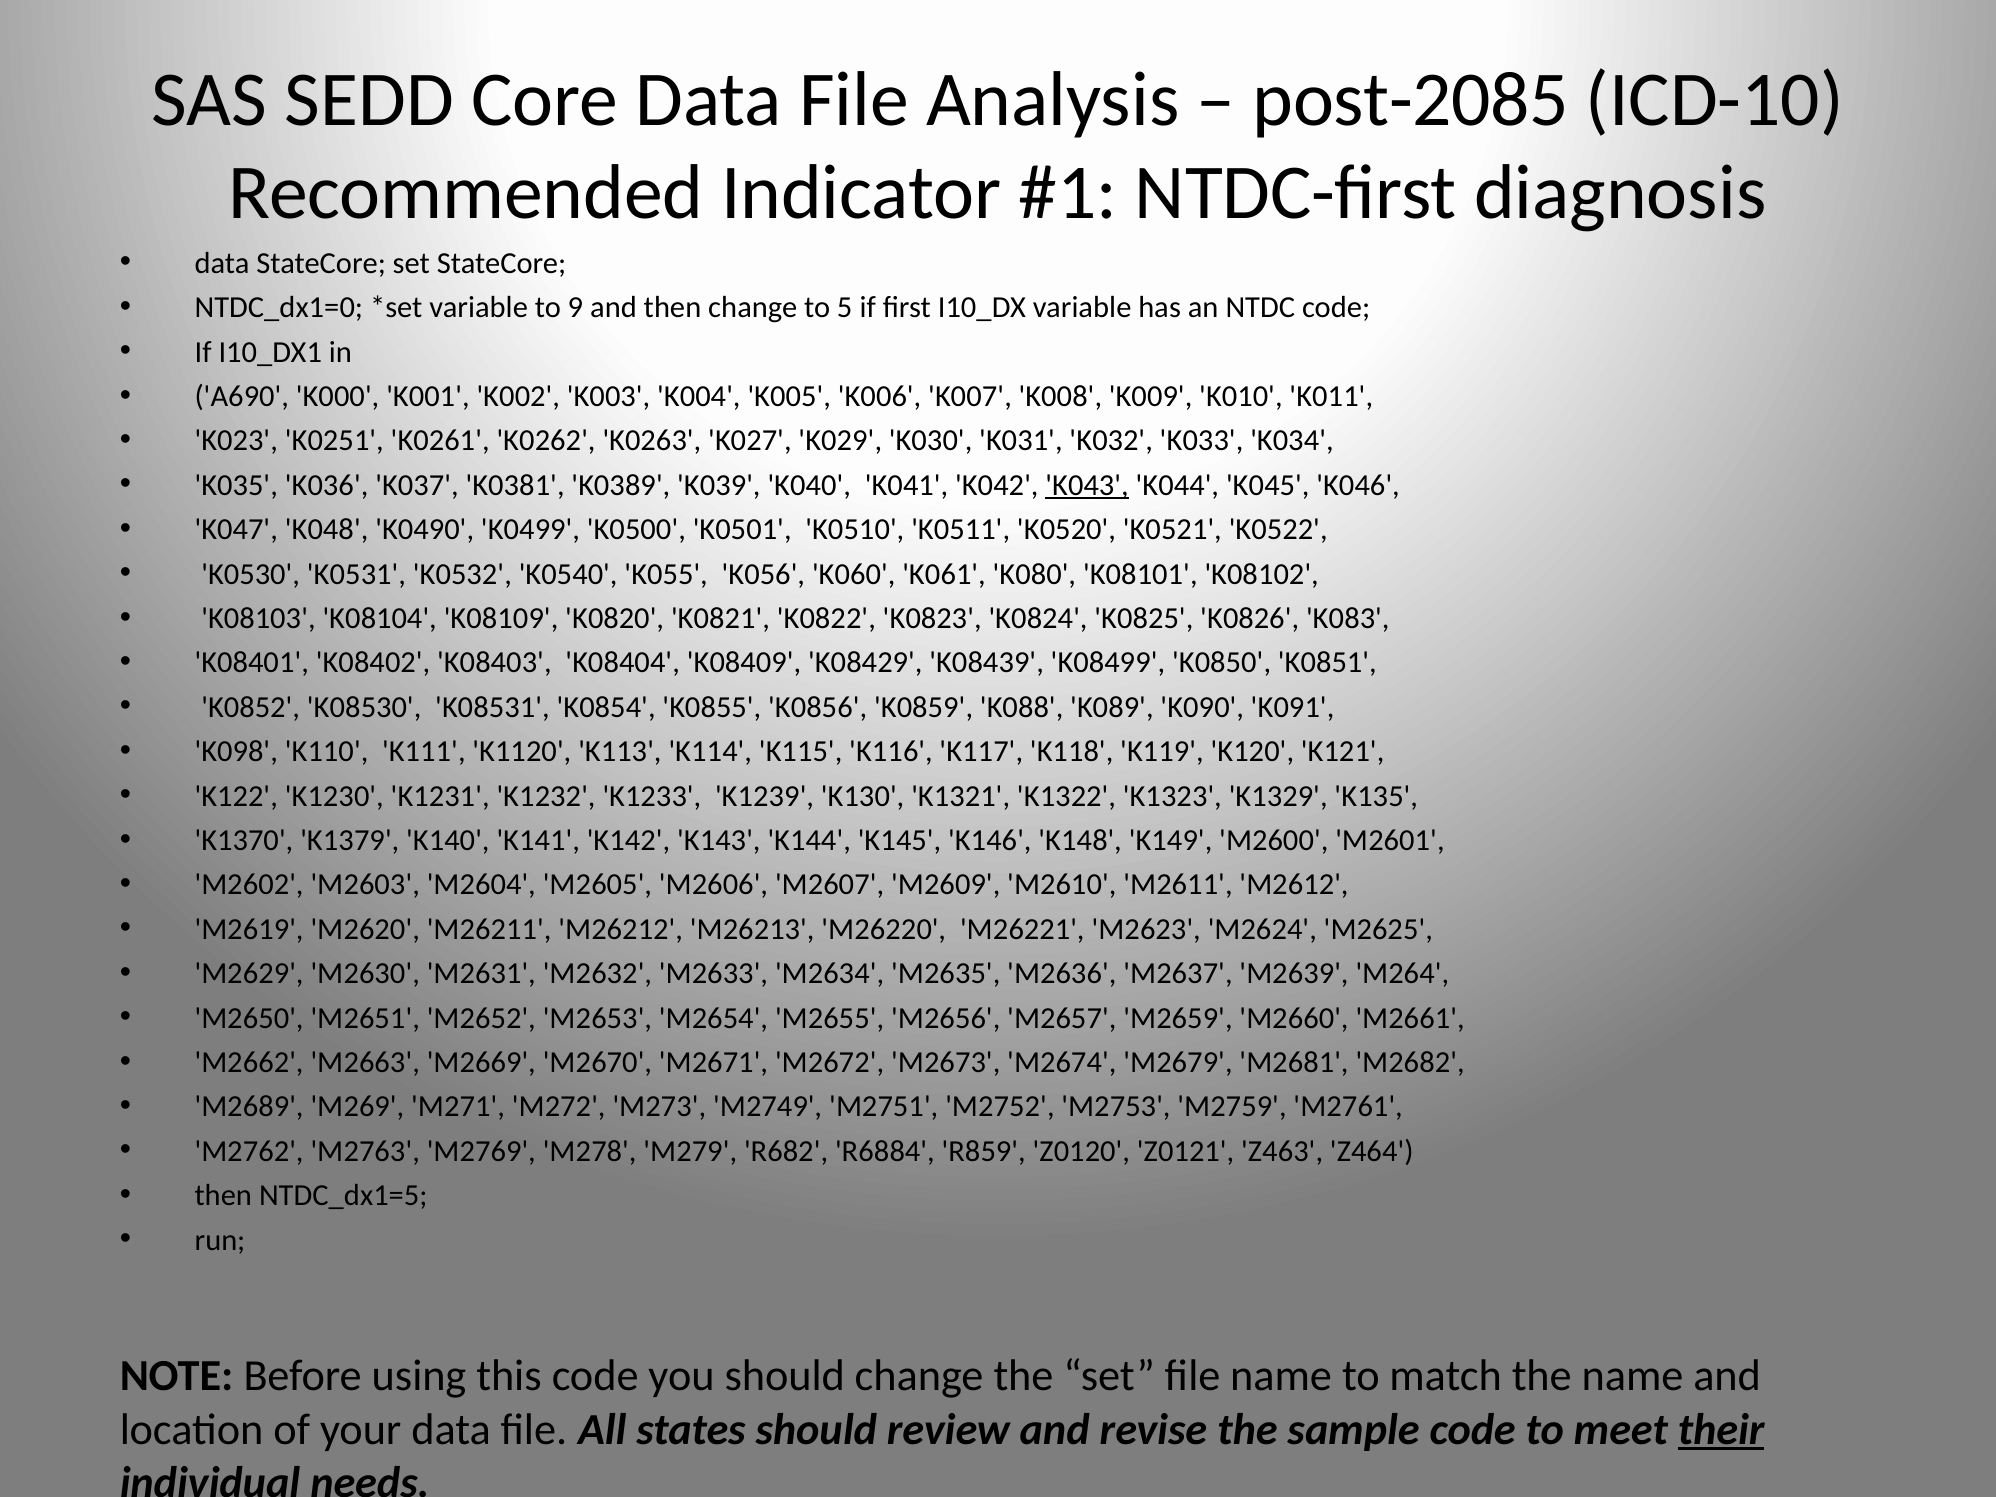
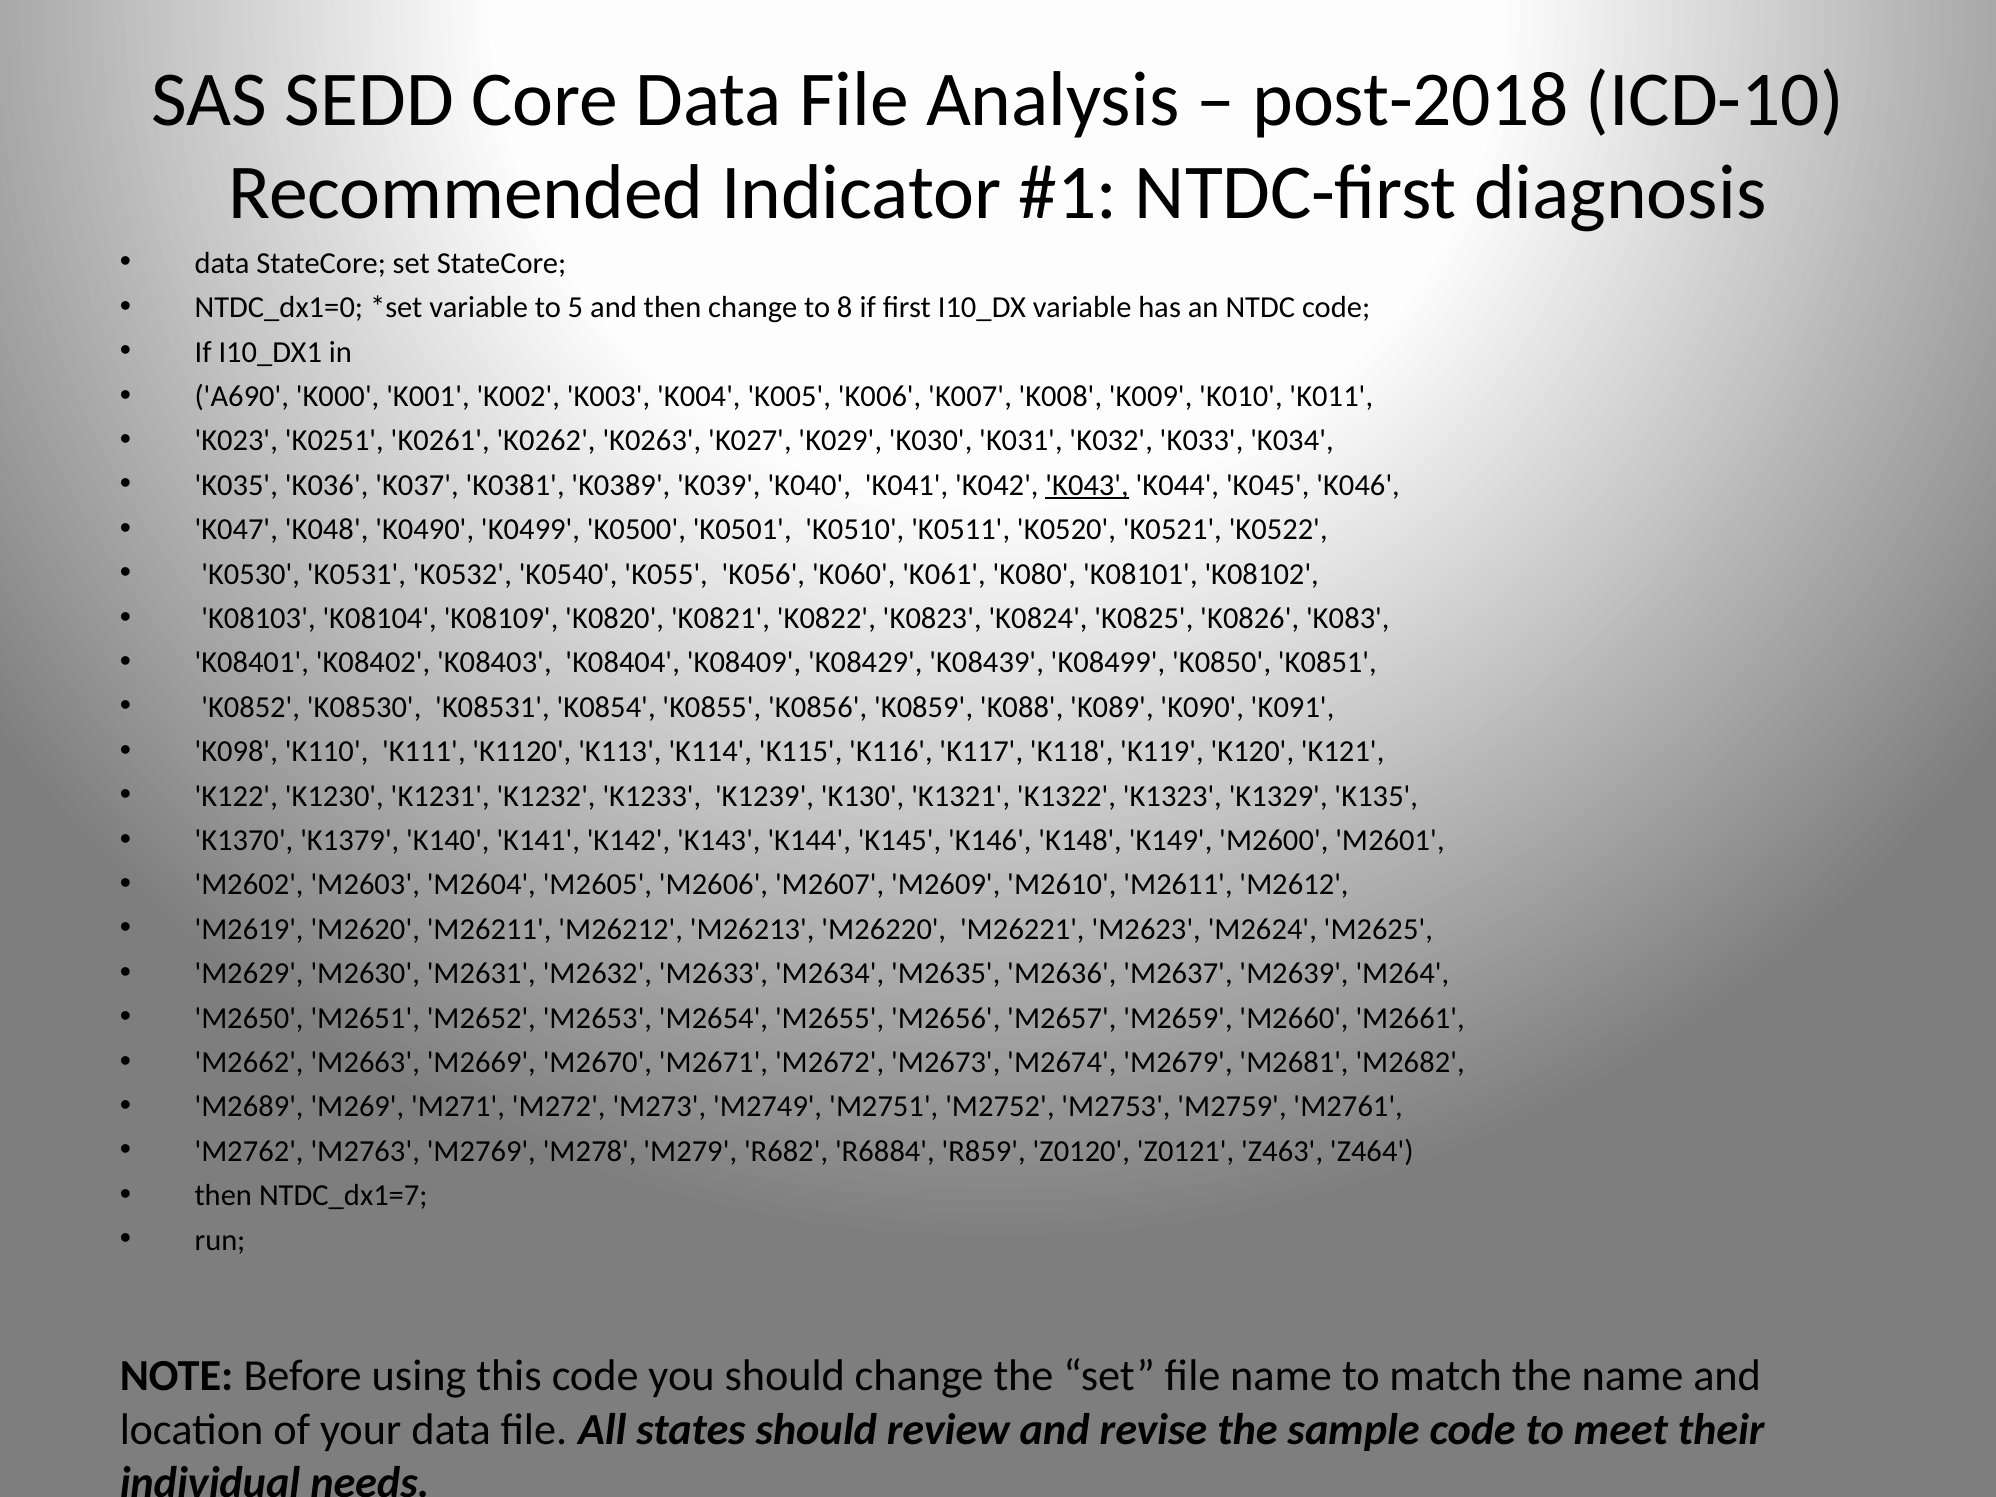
post-2085: post-2085 -> post-2018 (1411, 100)
9: 9 -> 5 (575, 308)
5: 5 -> 8 (845, 308)
NTDC_dx1=5: NTDC_dx1=5 -> NTDC_dx1=7 (343, 1196)
their underline: present -> none (1721, 1429)
